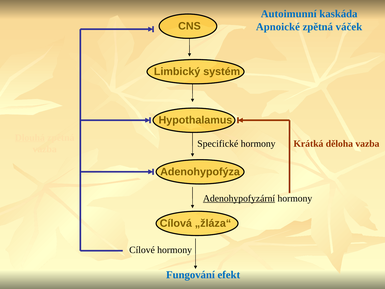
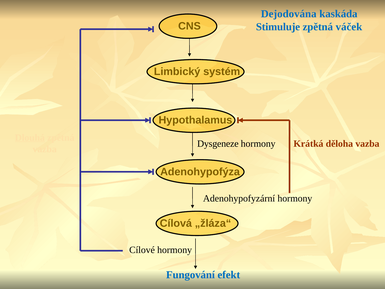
Autoimunní: Autoimunní -> Dejodována (289, 14)
Apnoické: Apnoické -> Stimuluje (278, 27)
Specifické: Specifické -> Dysgeneze (218, 144)
Adenohypofyzární underline: present -> none (239, 198)
